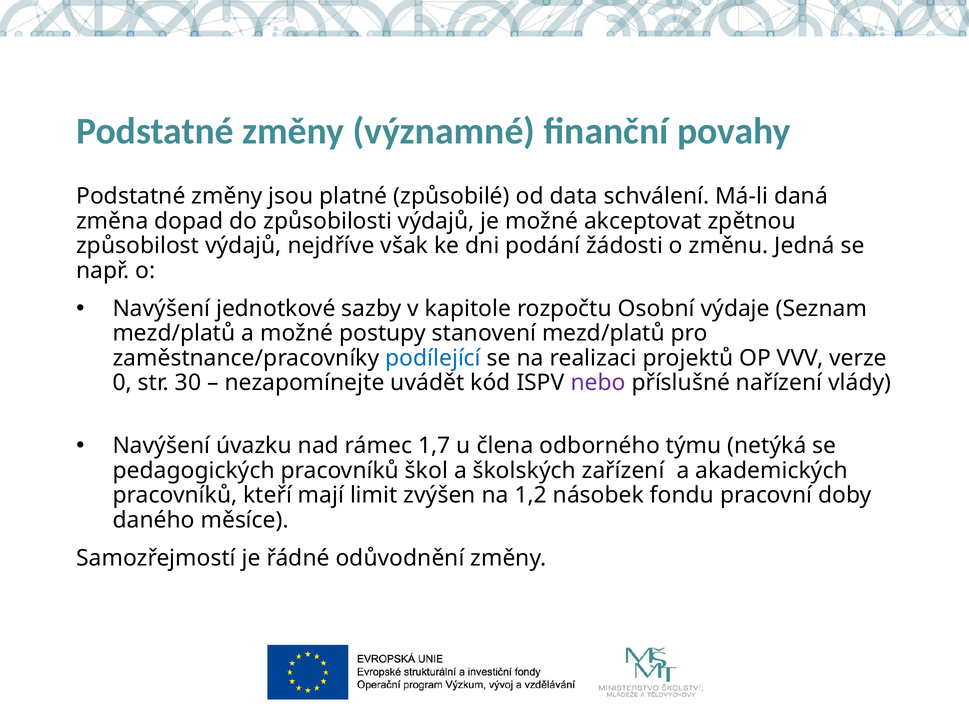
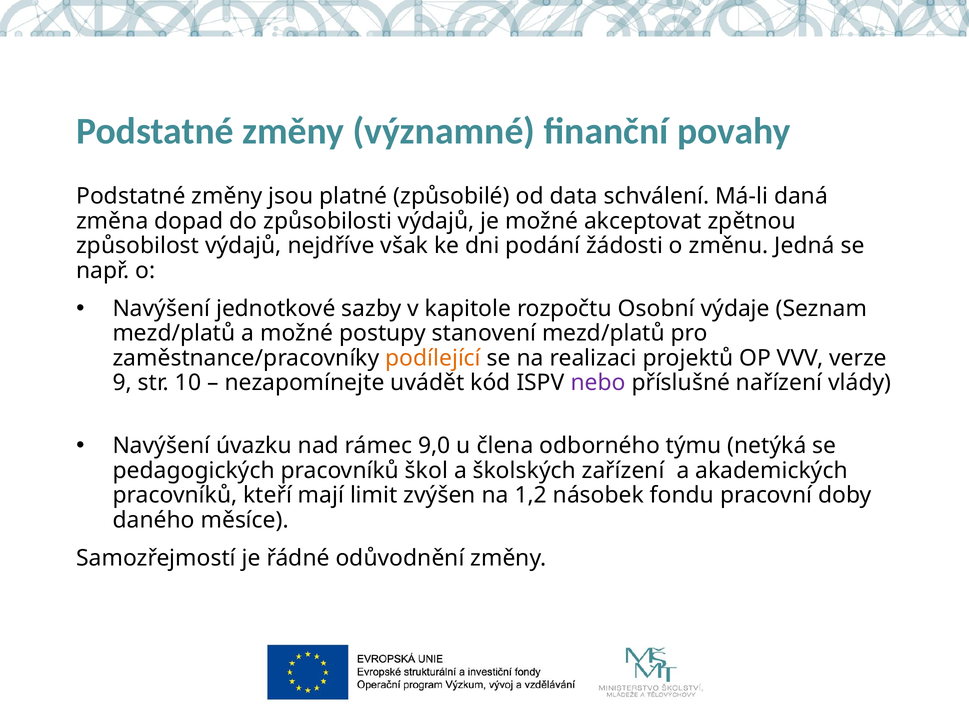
podílející colour: blue -> orange (433, 358)
0: 0 -> 9 (122, 383)
30: 30 -> 10 (188, 383)
1,7: 1,7 -> 9,0 (434, 446)
